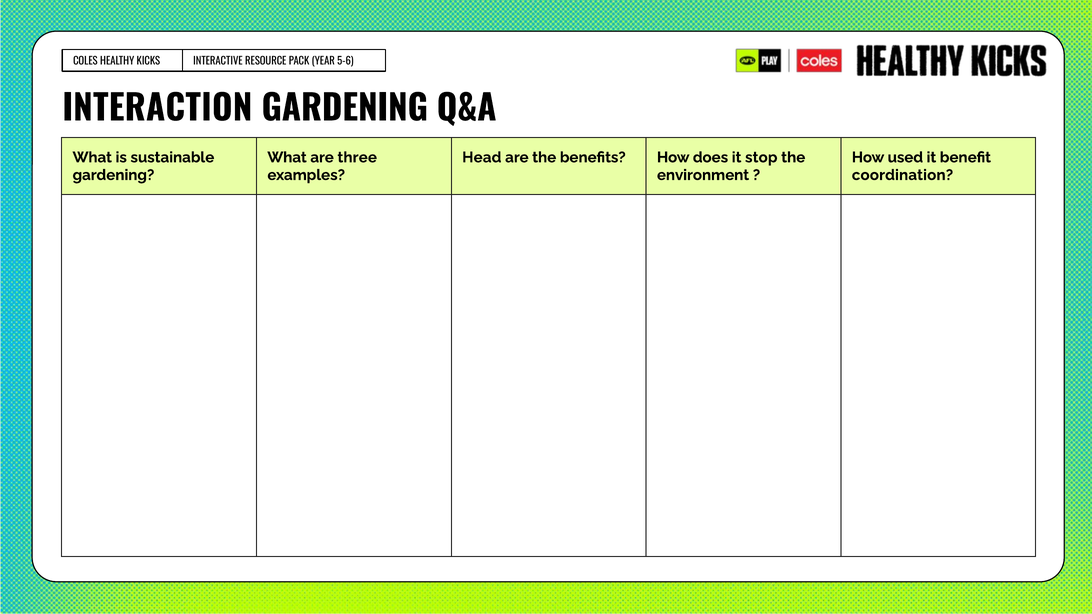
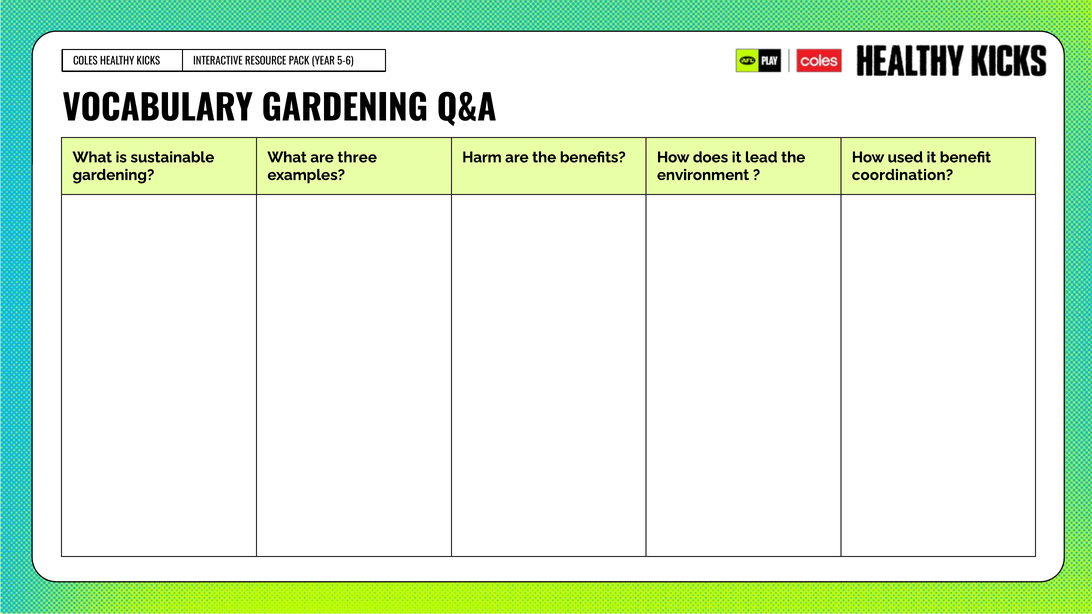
INTERACTION: INTERACTION -> VOCABULARY (158, 109)
Head: Head -> Harm (482, 157)
stop: stop -> lead (761, 157)
